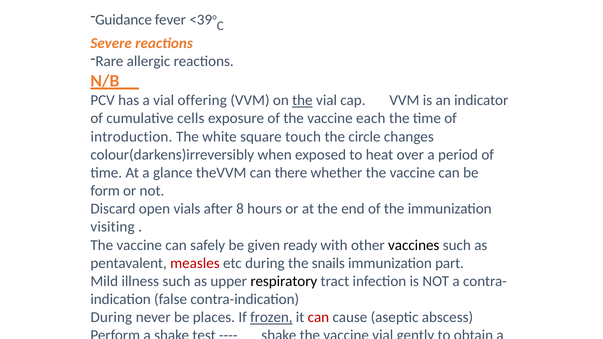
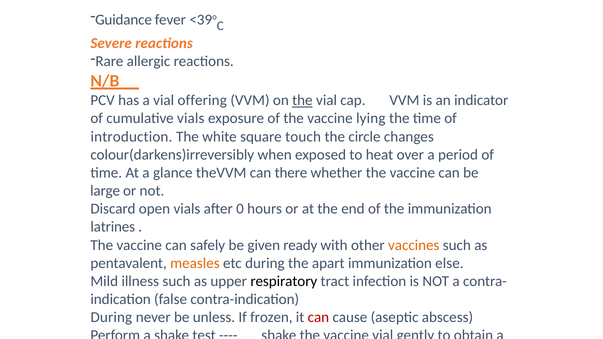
cumulative cells: cells -> vials (191, 119)
each: each -> lying (371, 119)
form: form -> large (105, 191)
8: 8 -> 0 (240, 209)
visiting: visiting -> latrines (113, 227)
vaccines colour: black -> orange (414, 245)
measles colour: red -> orange (195, 263)
snails: snails -> apart (328, 263)
part: part -> else (449, 263)
places: places -> unless (214, 318)
frozen underline: present -> none (271, 318)
